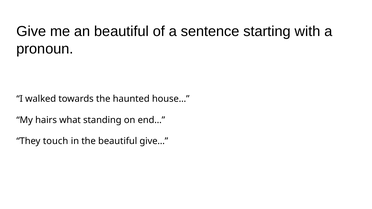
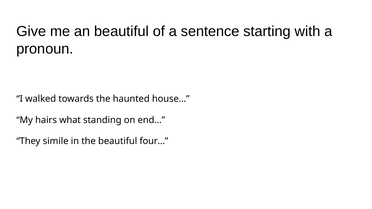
touch: touch -> simile (56, 141)
give…: give… -> four… (154, 141)
